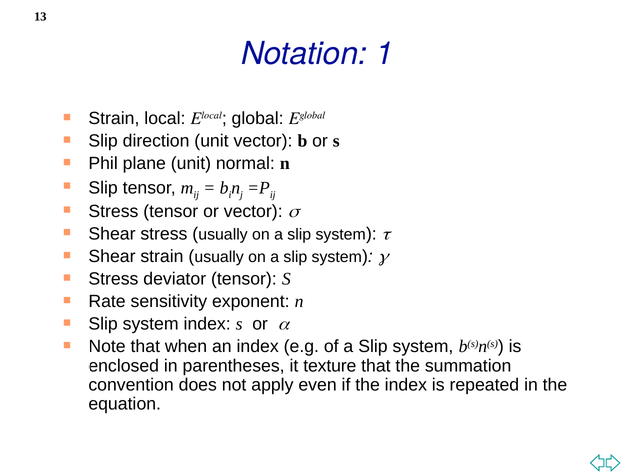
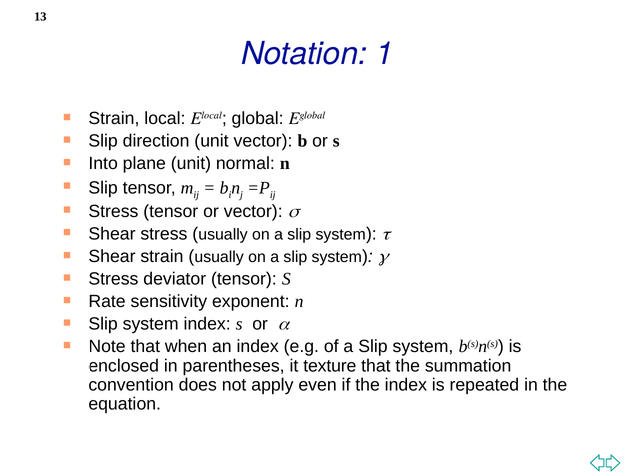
Phil: Phil -> Into (103, 164)
